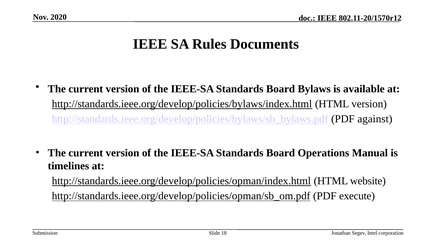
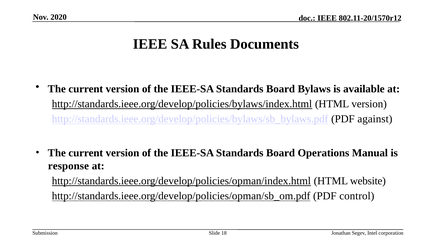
timelines: timelines -> response (68, 166)
execute: execute -> control (357, 196)
